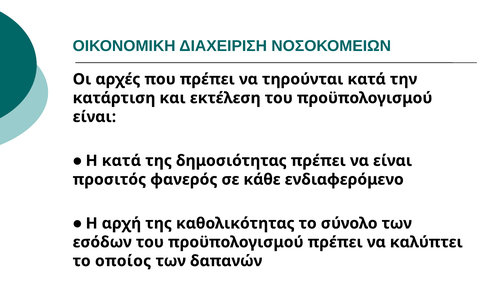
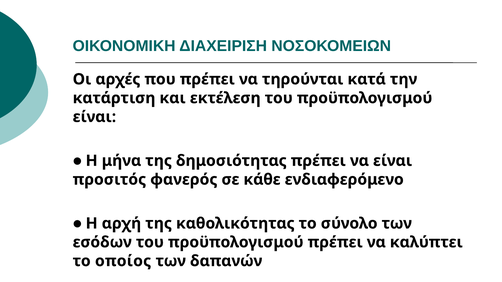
Η κατά: κατά -> μήνα (121, 161)
